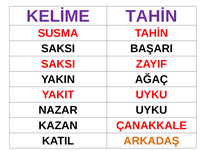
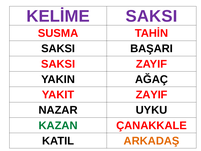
KELİME TAHİN: TAHİN -> SAKSI (151, 16)
YAKIT UYKU: UYKU -> ZAYIF (152, 95)
KAZAN colour: black -> green (58, 125)
